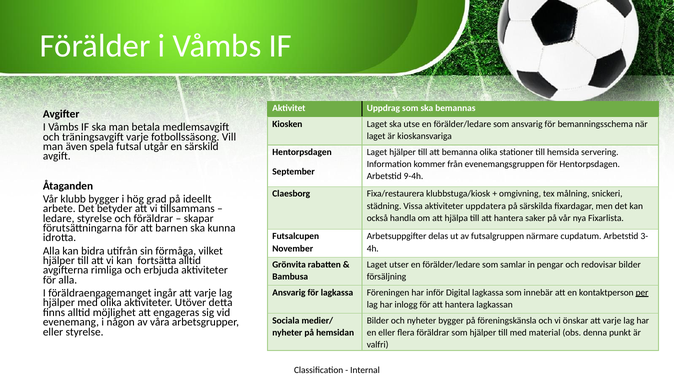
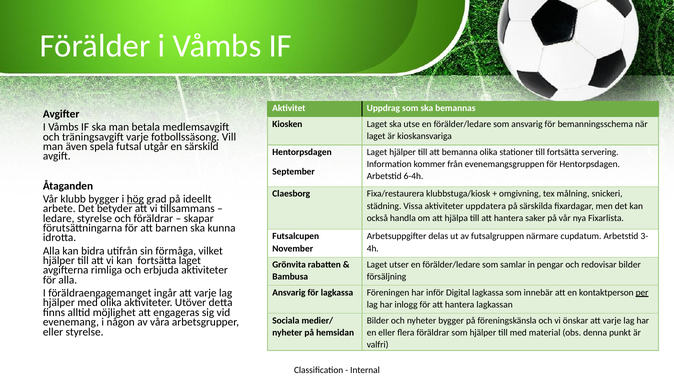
till hemsida: hemsida -> fortsätta (563, 152)
9-4h: 9-4h -> 6-4h (414, 176)
hög underline: none -> present (135, 199)
fortsätta alltid: alltid -> laget (190, 261)
